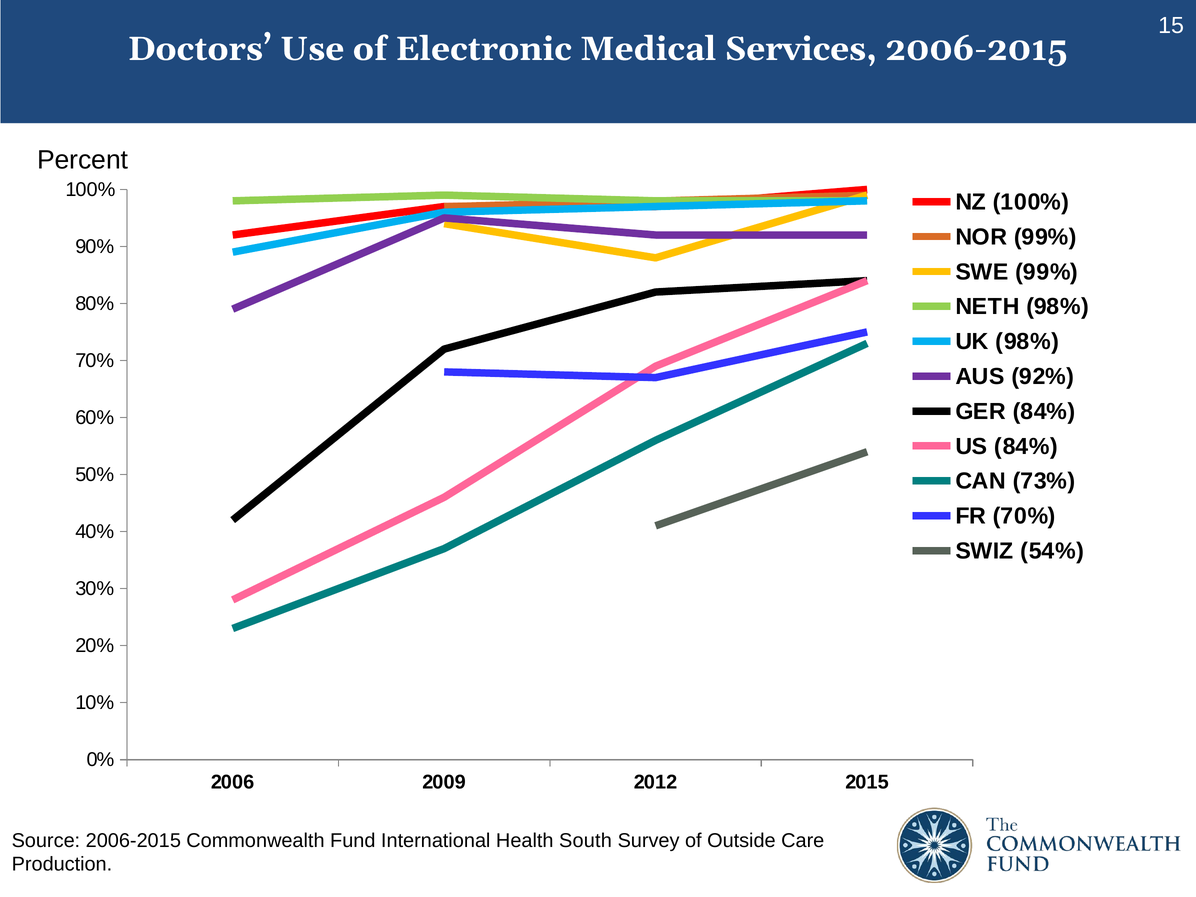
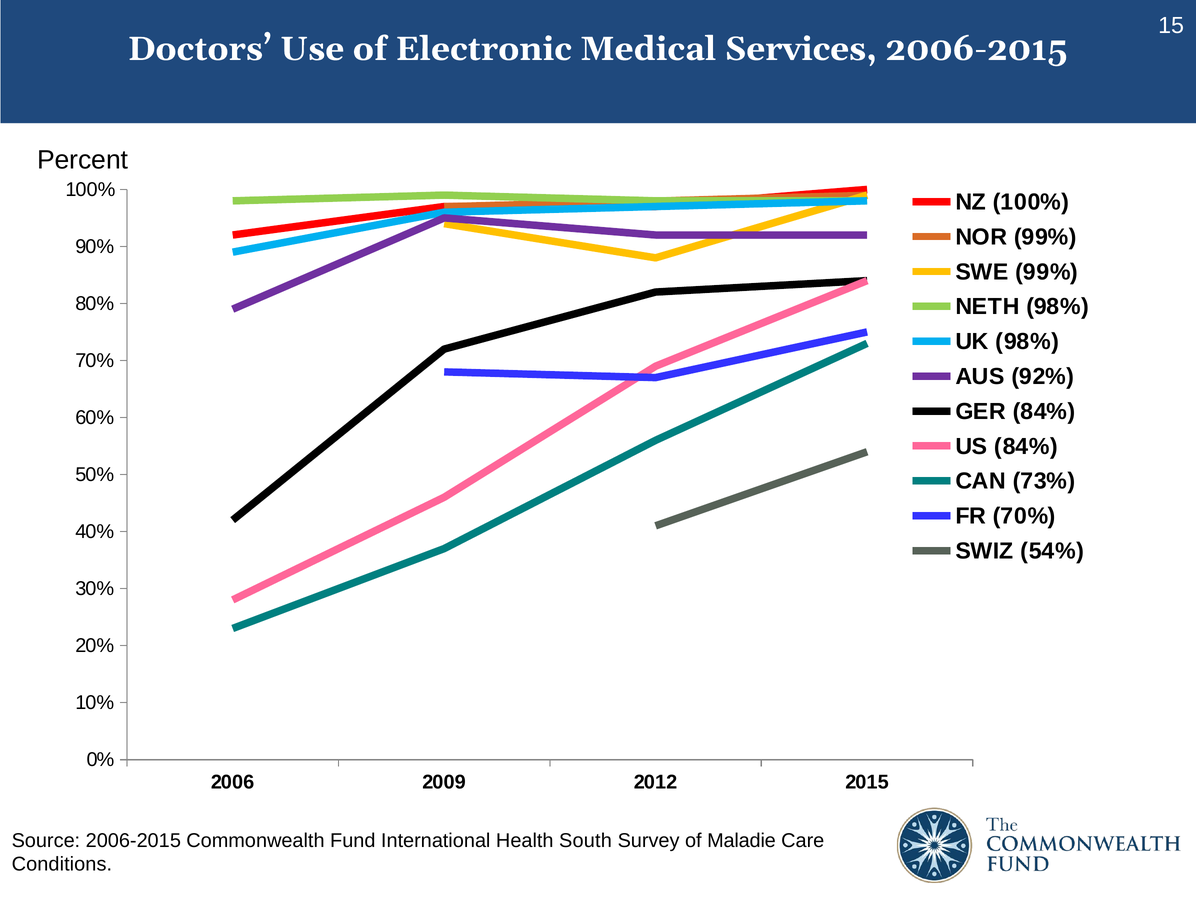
Outside: Outside -> Maladie (741, 840)
Production: Production -> Conditions (62, 864)
